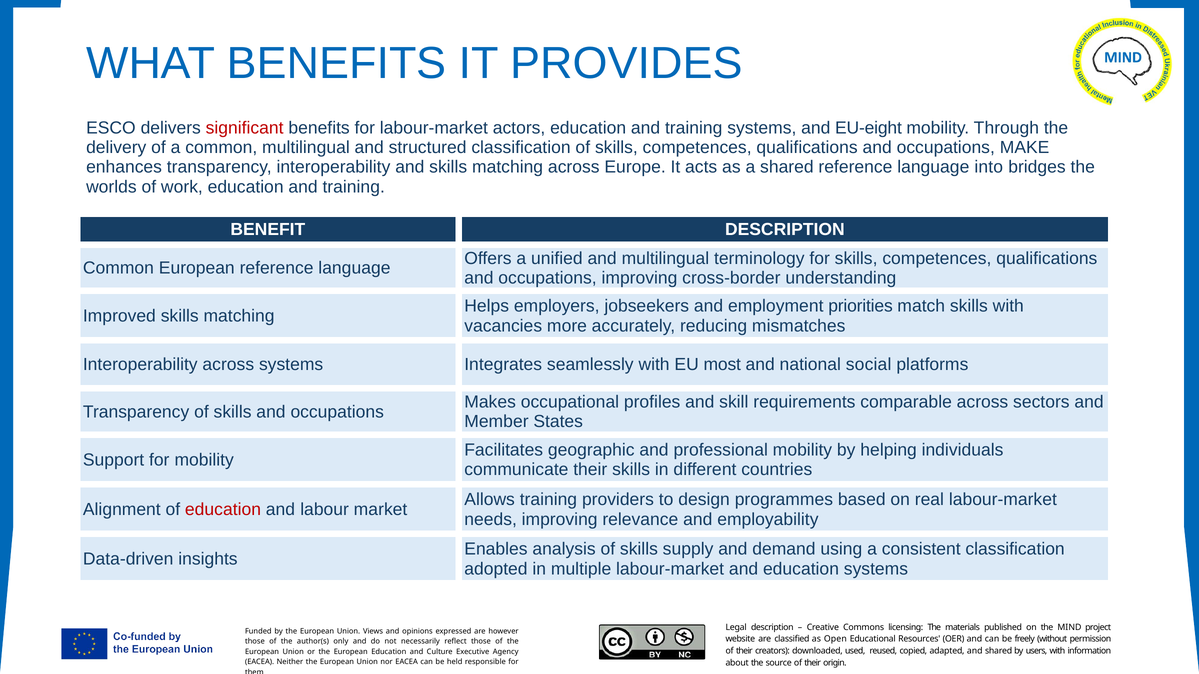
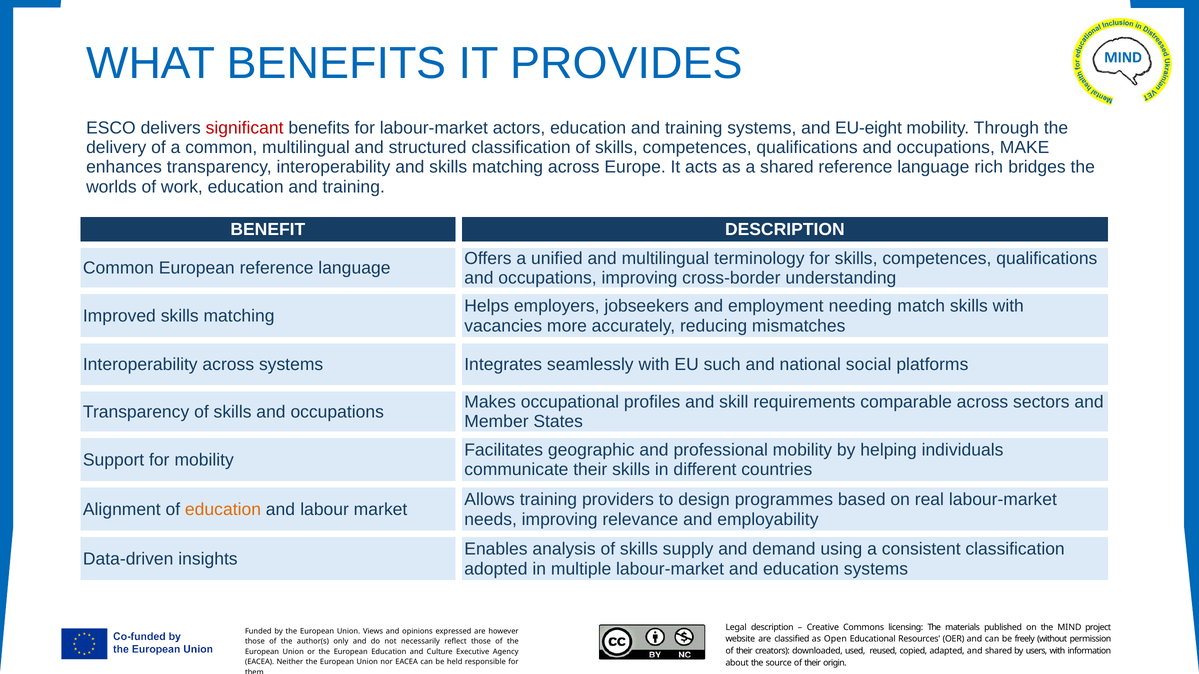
into: into -> rich (989, 167)
priorities: priorities -> needing (860, 306)
most: most -> such (722, 365)
education colour: red -> orange (223, 510)
